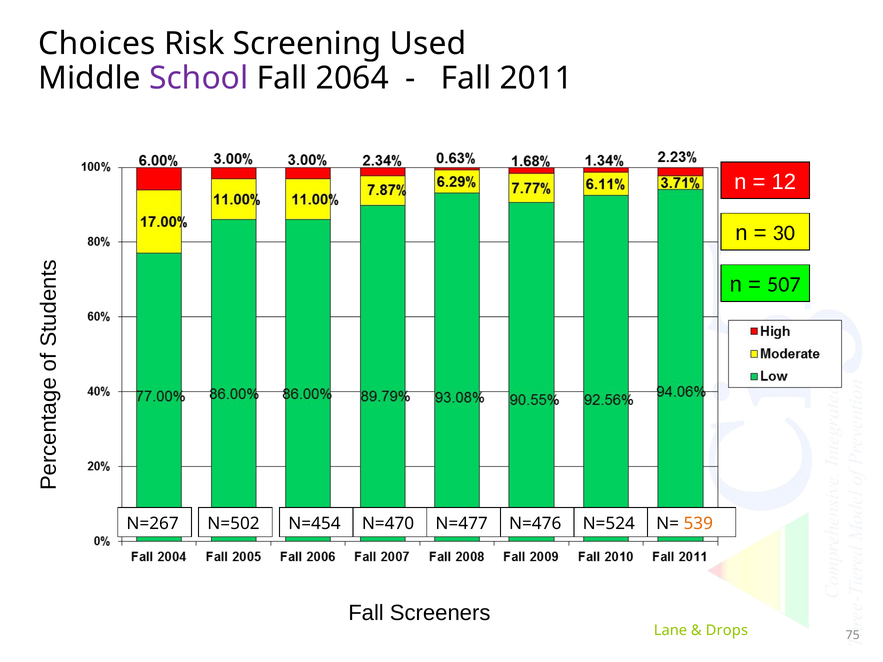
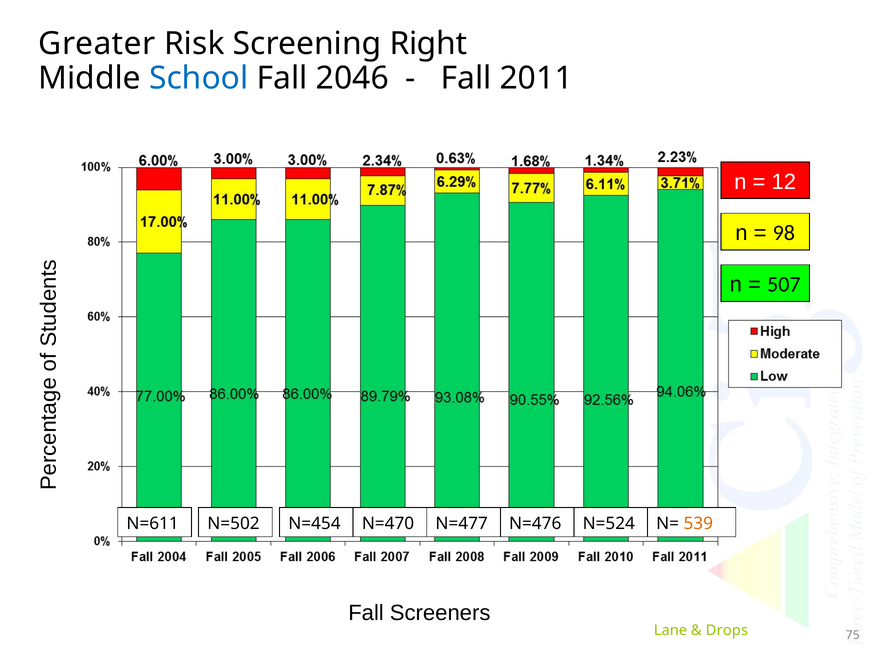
Choices: Choices -> Greater (97, 44)
Used: Used -> Right (428, 44)
School colour: purple -> blue (199, 78)
2064: 2064 -> 2046 (352, 78)
30: 30 -> 98 (784, 233)
N=267: N=267 -> N=611 (153, 524)
